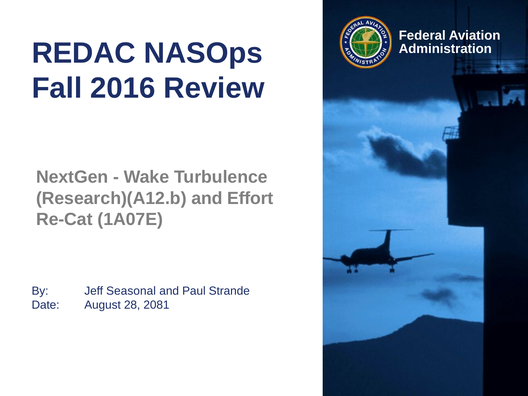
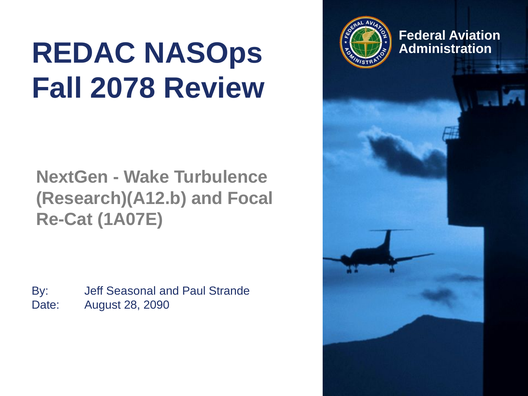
2016: 2016 -> 2078 (123, 88)
Effort: Effort -> Focal (250, 198)
2081: 2081 -> 2090 (156, 305)
